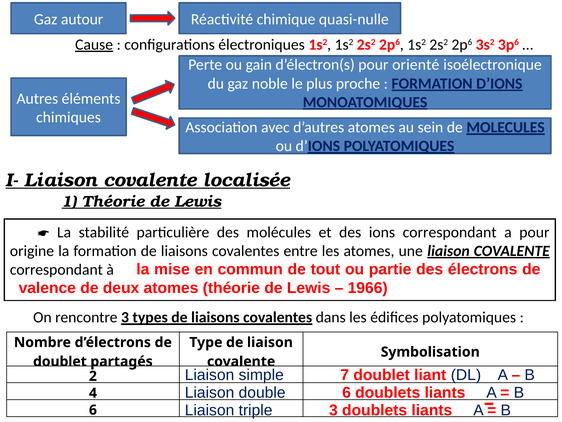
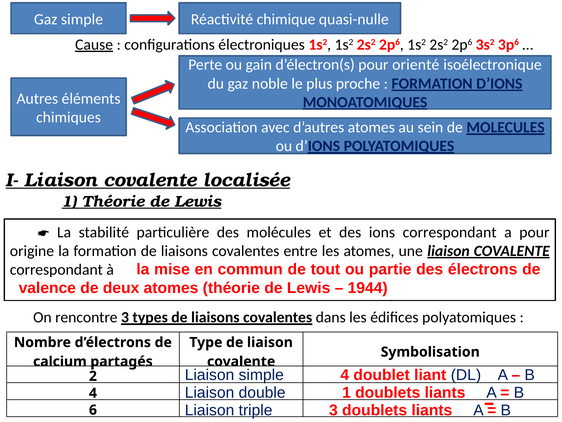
Gaz autour: autour -> simple (82, 19)
1966: 1966 -> 1944 (368, 288)
doublet: doublet -> calcium (60, 361)
simple 7: 7 -> 4 (345, 374)
double 6: 6 -> 1 (347, 392)
